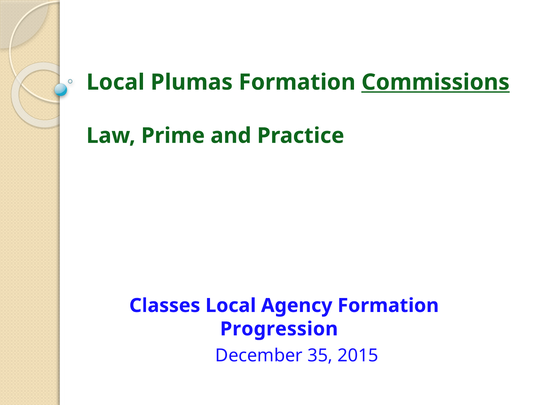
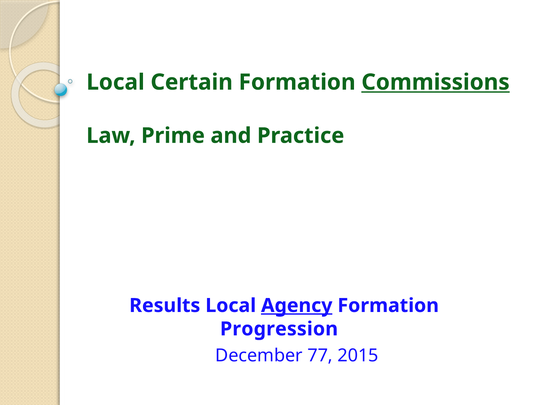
Plumas: Plumas -> Certain (192, 82)
Classes: Classes -> Results (165, 306)
Agency underline: none -> present (297, 306)
35: 35 -> 77 (320, 355)
